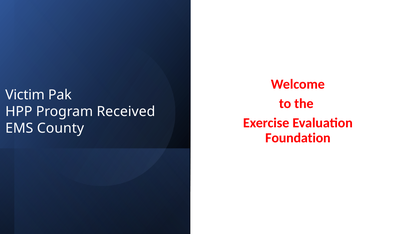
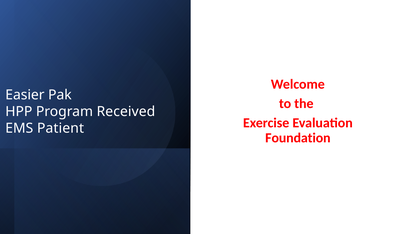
Victim: Victim -> Easier (25, 95)
County: County -> Patient (61, 128)
